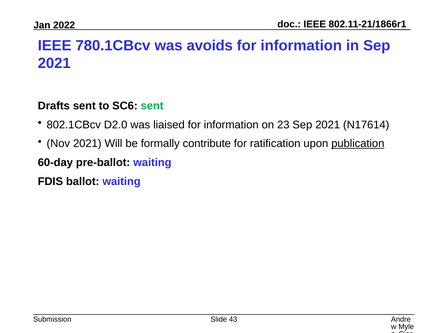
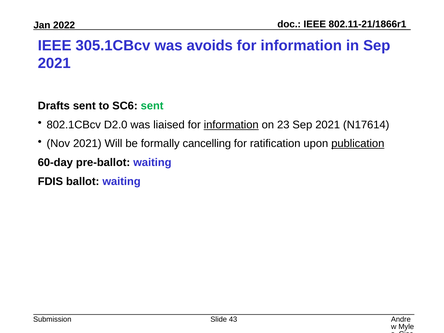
780.1CBcv: 780.1CBcv -> 305.1CBcv (113, 45)
information underline: none -> present (231, 125)
contribute: contribute -> cancelling (207, 144)
